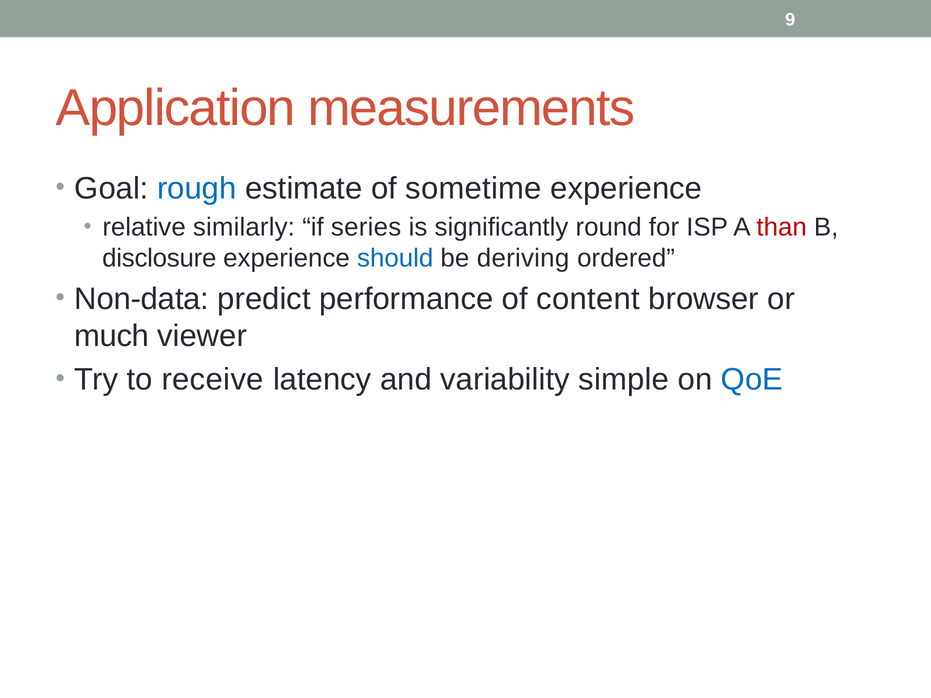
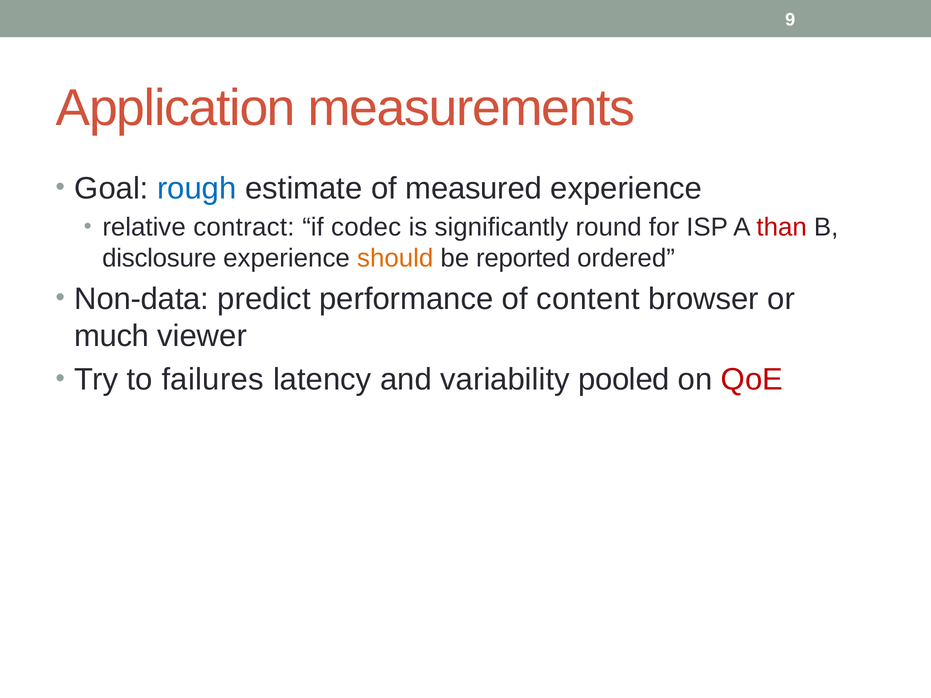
sometime: sometime -> measured (474, 188)
similarly: similarly -> contract (244, 227)
series: series -> codec (366, 227)
should colour: blue -> orange (395, 258)
deriving: deriving -> reported (523, 258)
receive: receive -> failures (213, 380)
simple: simple -> pooled (624, 380)
QoE colour: blue -> red (752, 380)
